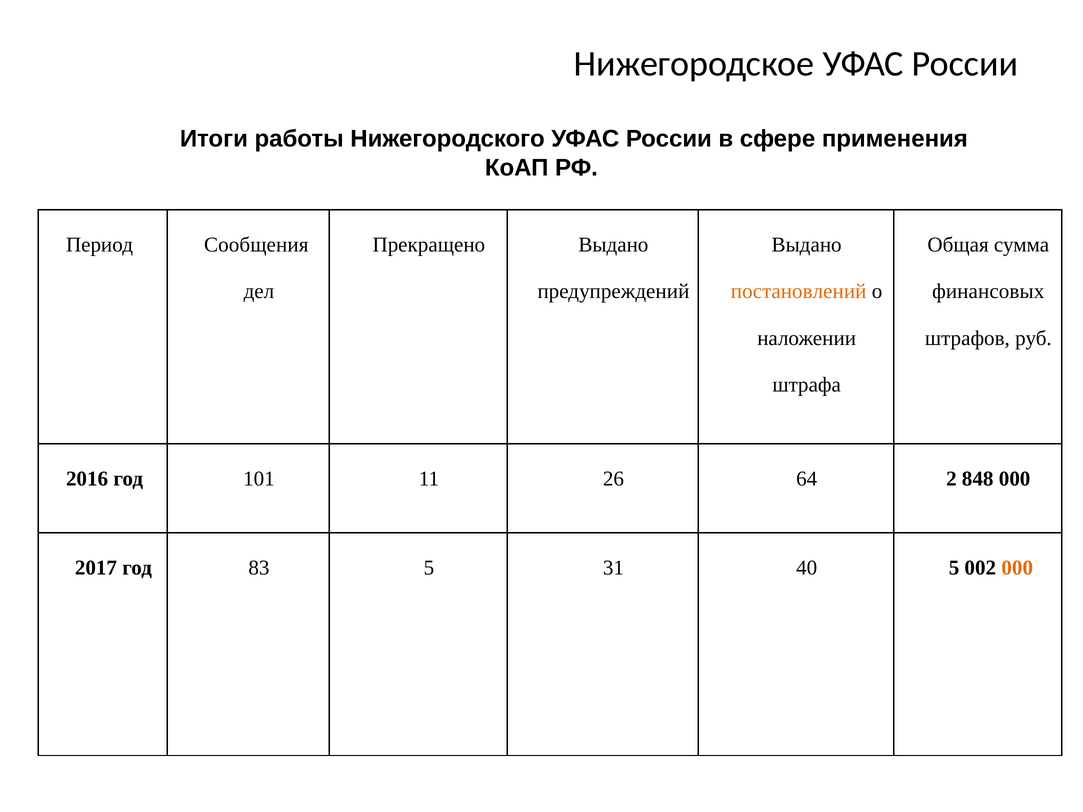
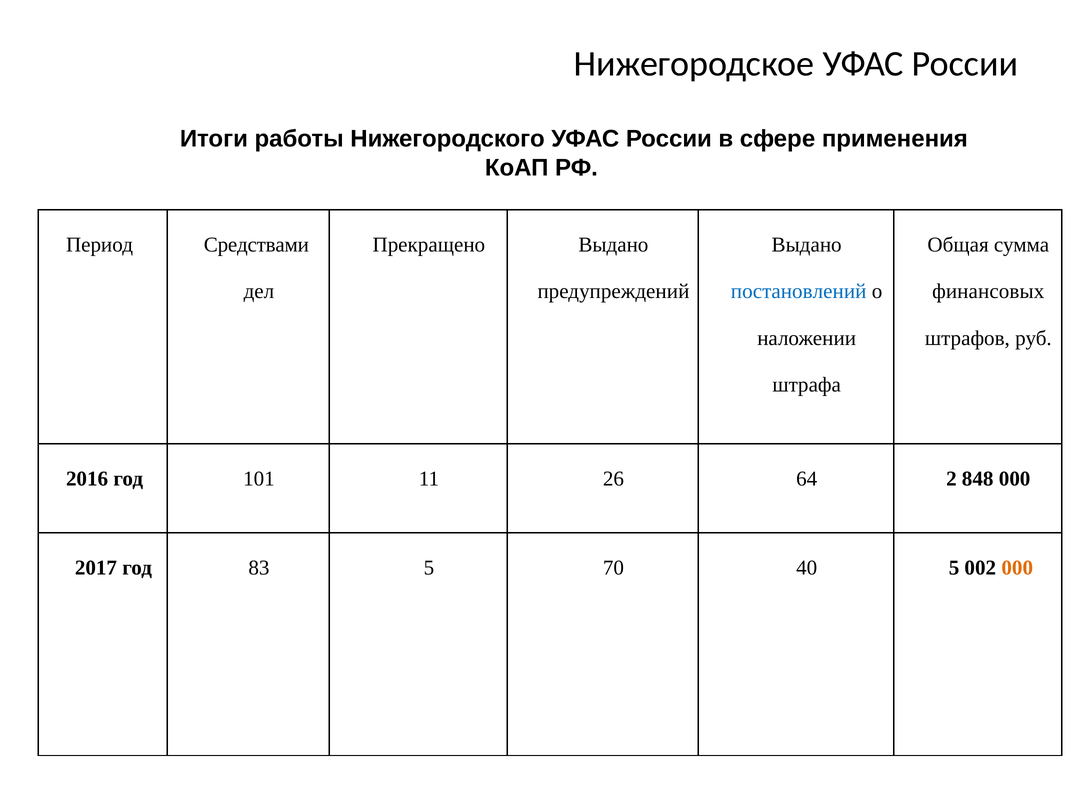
Сообщения: Сообщения -> Средствами (256, 245)
постановлений colour: orange -> blue (799, 292)
31: 31 -> 70 (613, 568)
